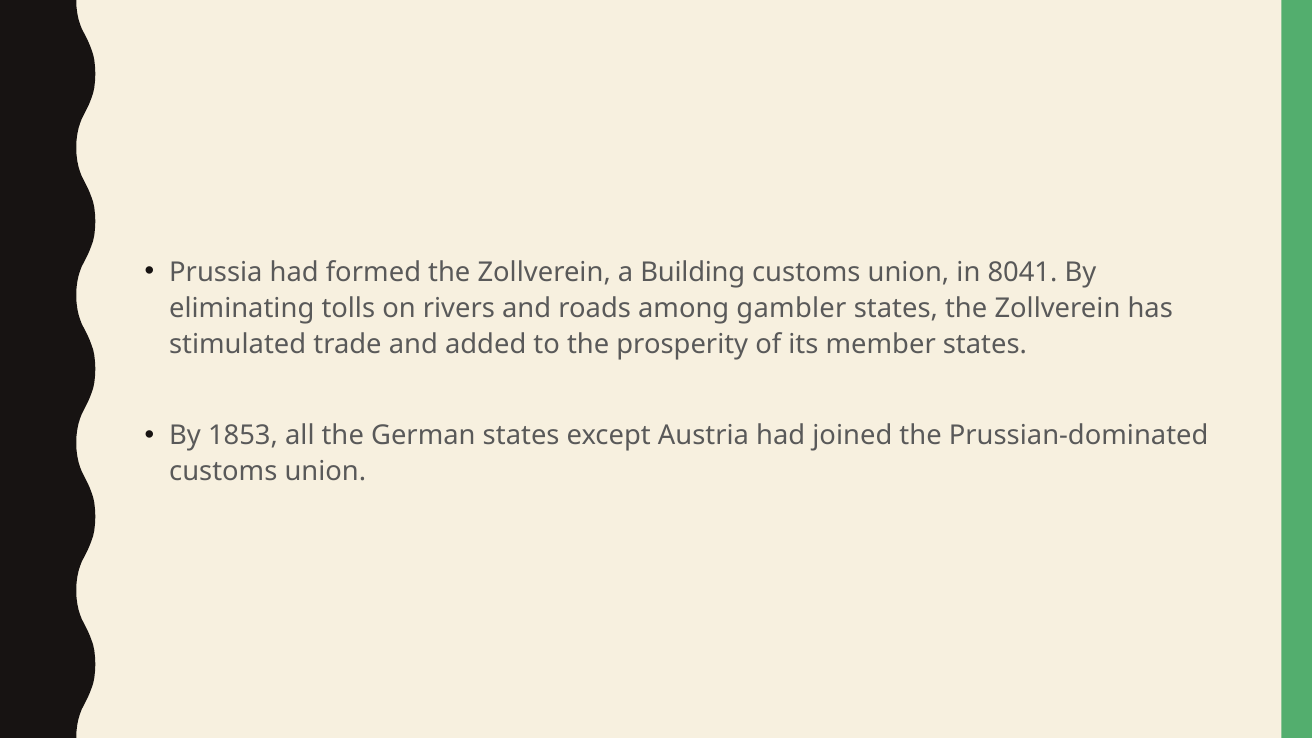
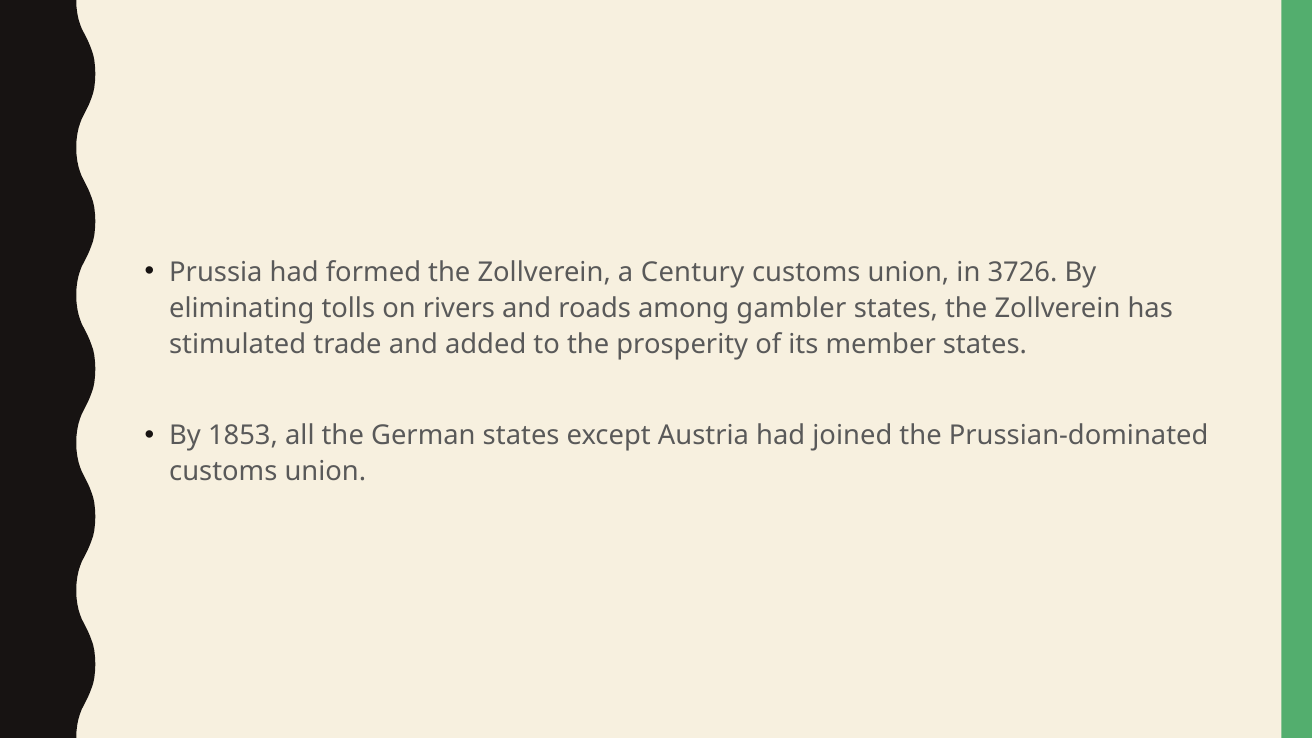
Building: Building -> Century (693, 272)
8041: 8041 -> 3726 (1023, 272)
